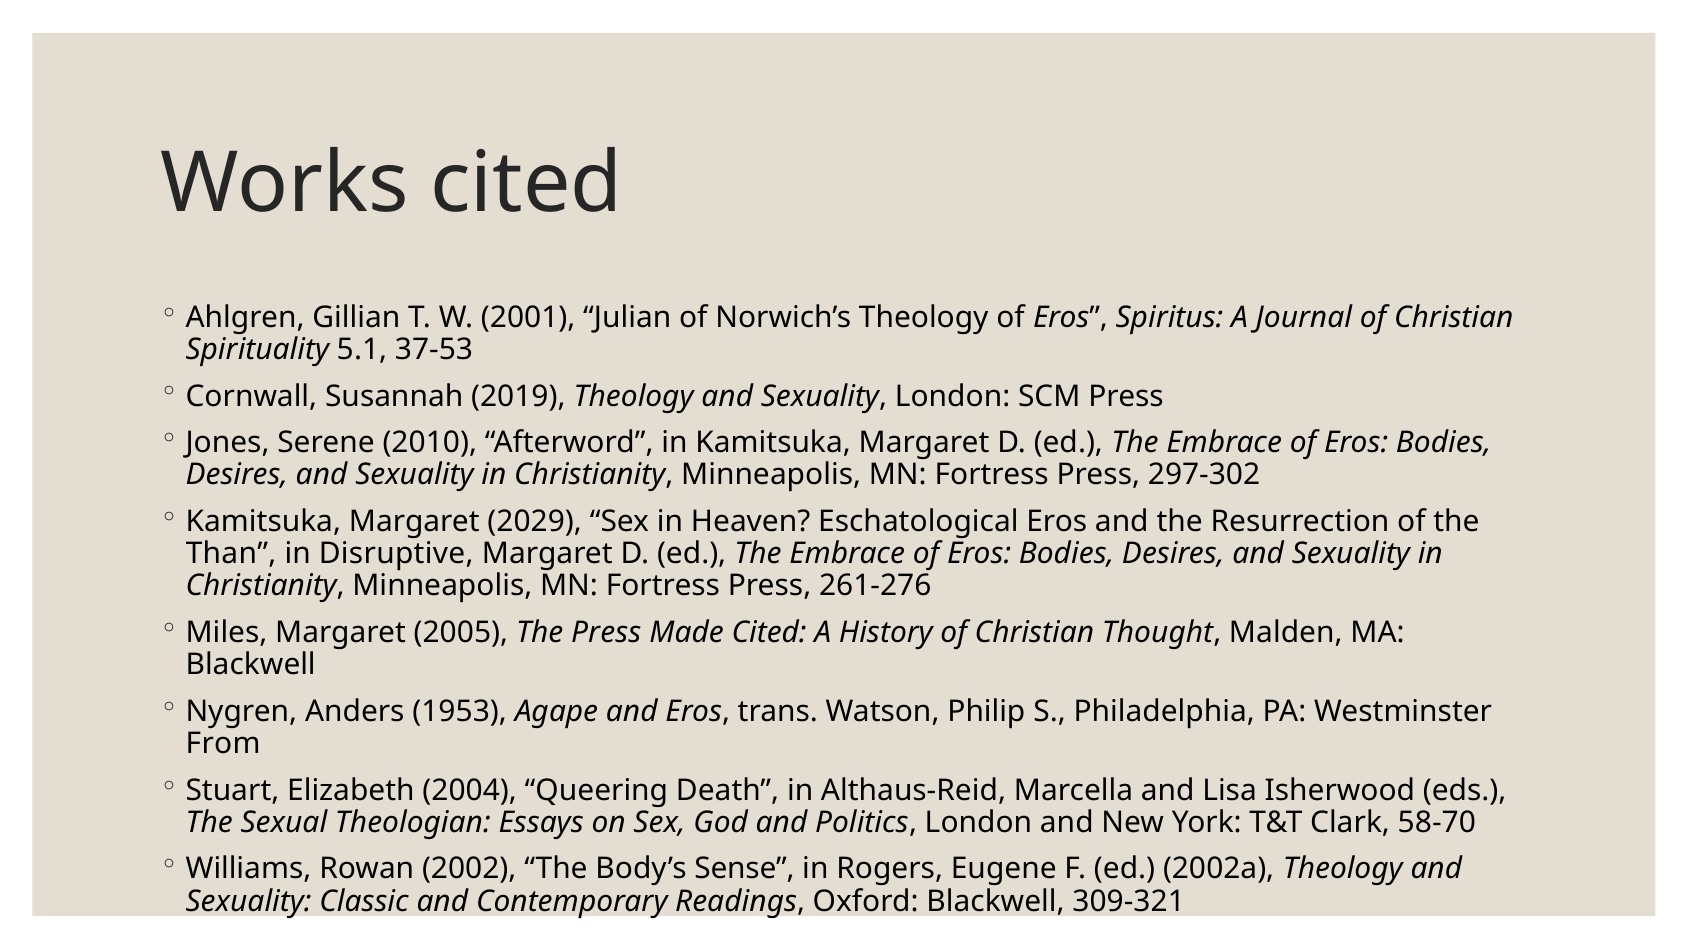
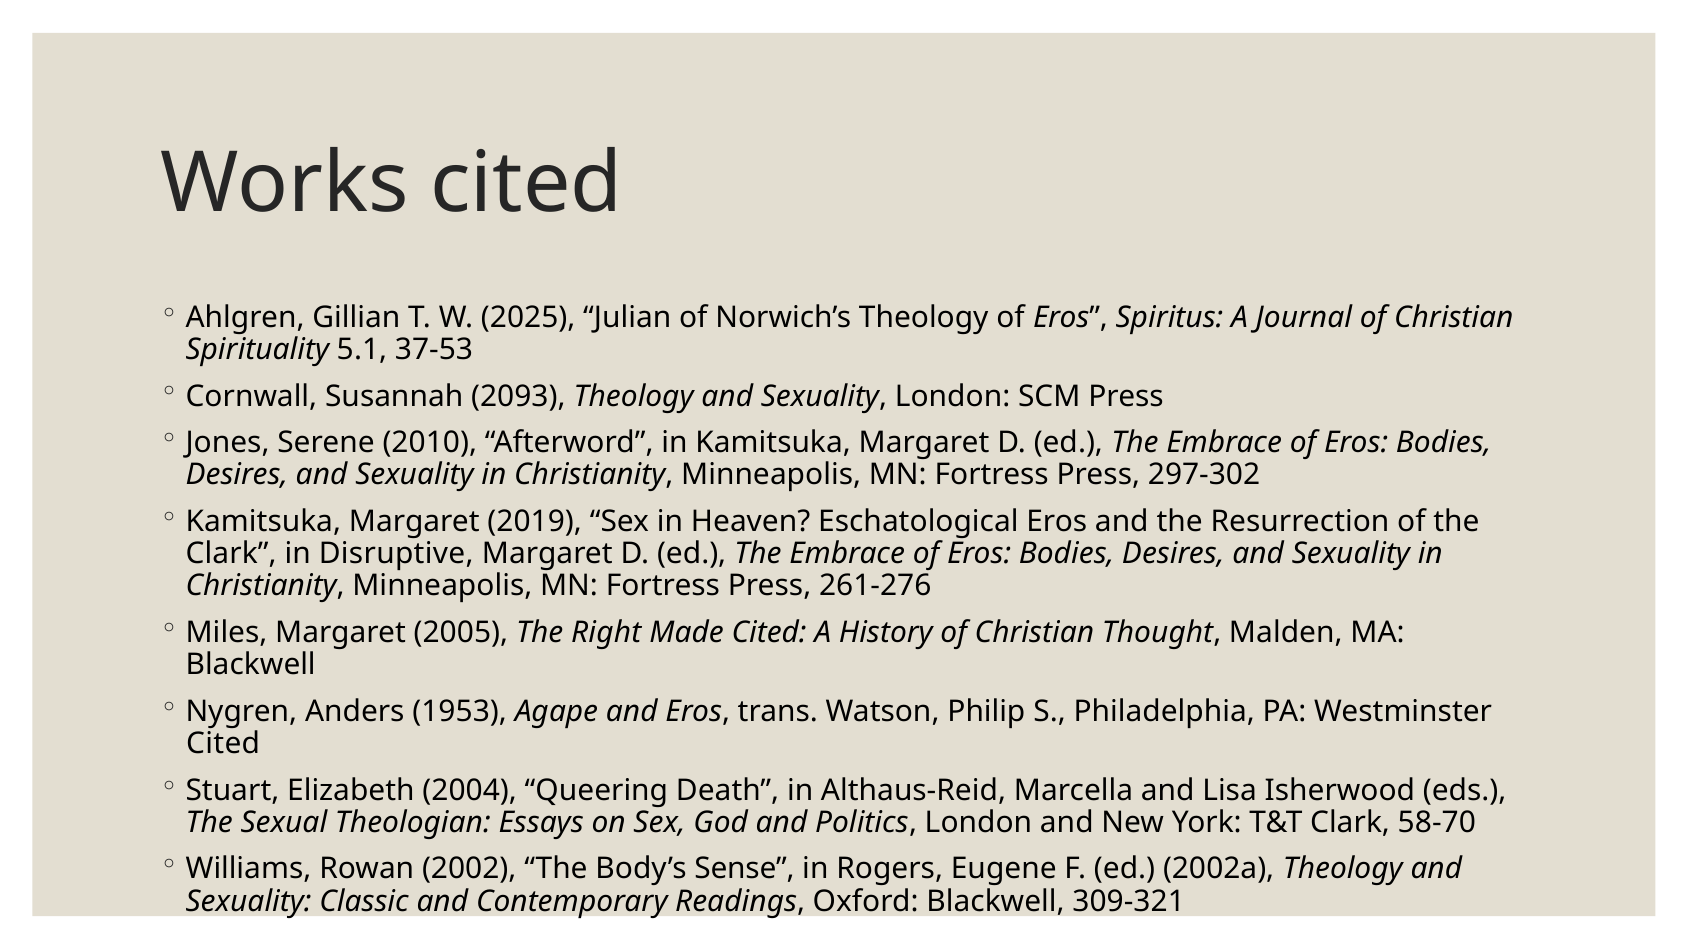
2001: 2001 -> 2025 (528, 318)
2019: 2019 -> 2093 (518, 396)
2029: 2029 -> 2019 (535, 522)
Than: Than -> Clark (231, 554)
The Press: Press -> Right (606, 633)
From: From -> Cited (223, 744)
